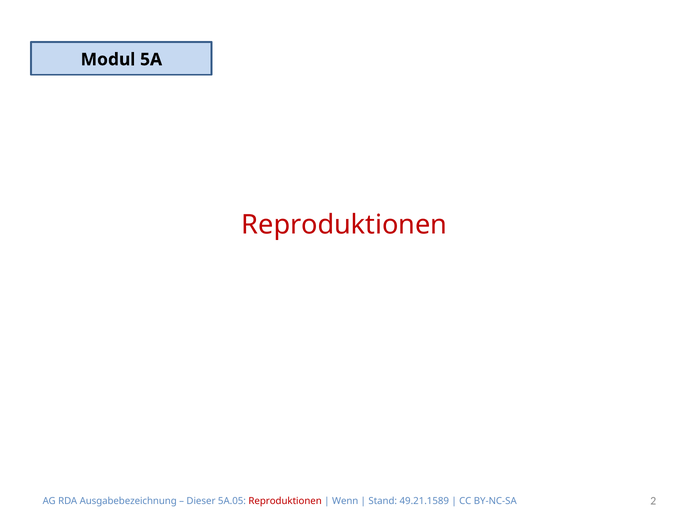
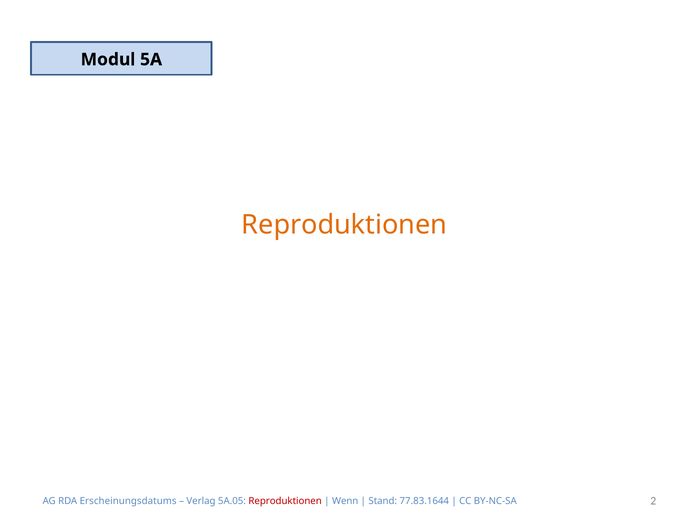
Reproduktionen colour: red -> orange (344, 225)
Ausgabebezeichnung: Ausgabebezeichnung -> Erscheinungsdatums (128, 501)
Dieser: Dieser -> Verlag (201, 501)
49.21.1589: 49.21.1589 -> 77.83.1644 (424, 501)
